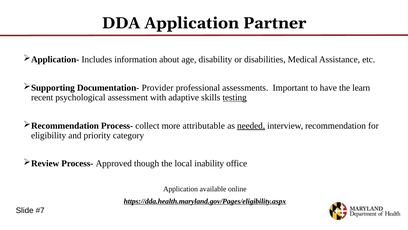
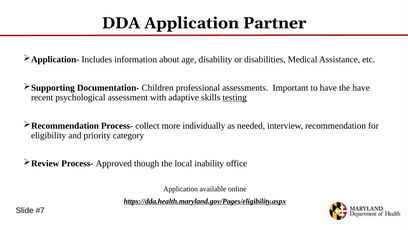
Provider: Provider -> Children (158, 88)
the learn: learn -> have (361, 88)
attributable: attributable -> individually (204, 125)
needed underline: present -> none (251, 125)
